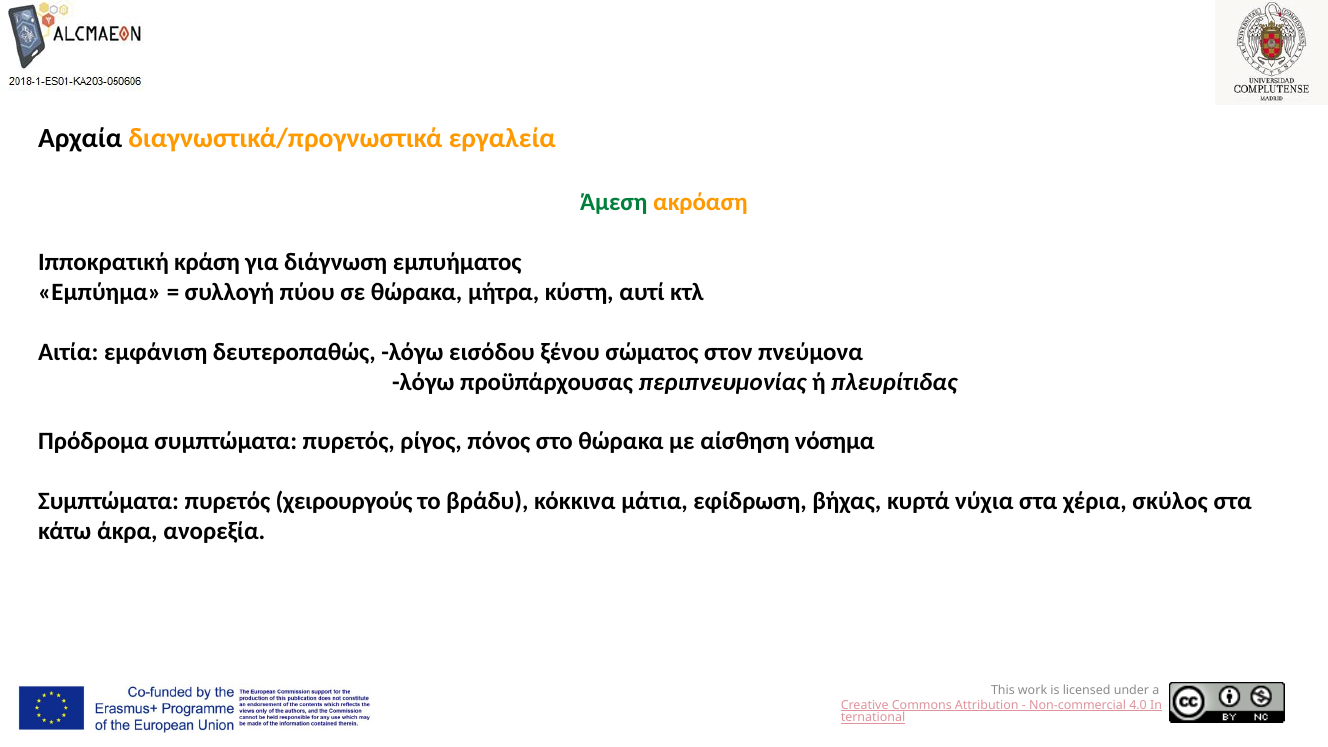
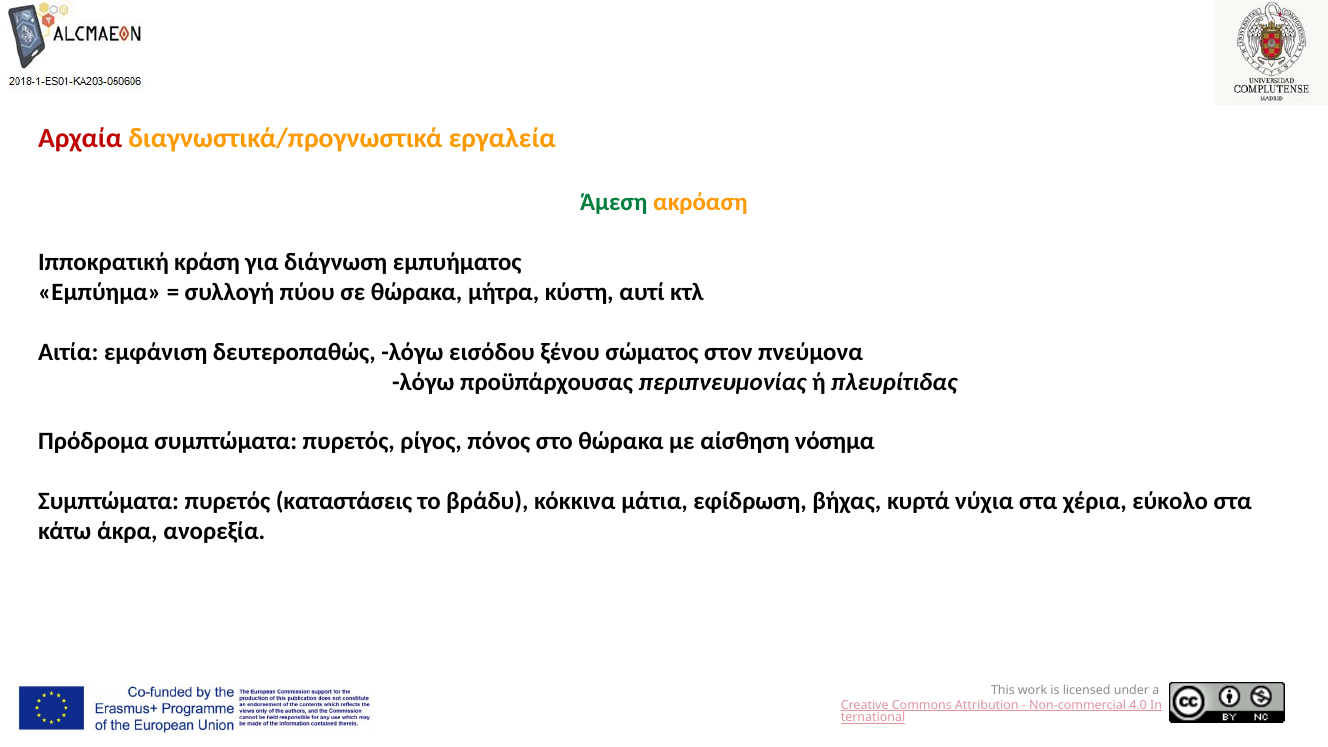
Αρχαία colour: black -> red (80, 138)
χειρουργούς: χειρουργούς -> καταστάσεις (344, 502)
σκύλος: σκύλος -> εύκολο (1170, 502)
